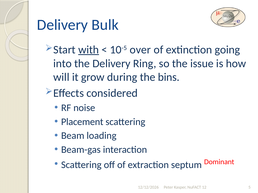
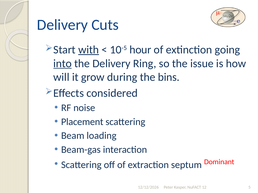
Bulk: Bulk -> Cuts (105, 25)
over: over -> hour (140, 50)
into underline: none -> present (63, 64)
